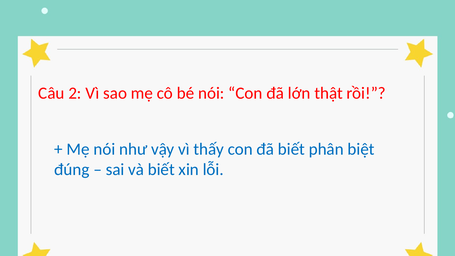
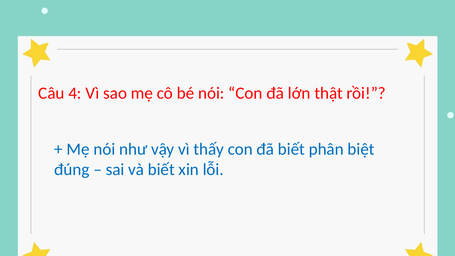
2: 2 -> 4 (75, 93)
